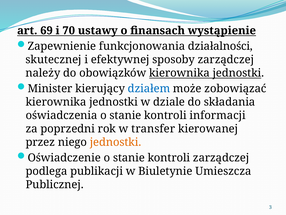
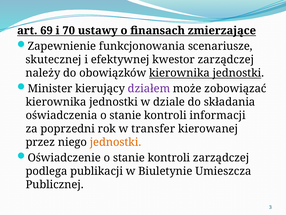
wystąpienie: wystąpienie -> zmierzające (222, 31)
działalności: działalności -> scenariusze (220, 46)
sposoby: sposoby -> kwestor (174, 59)
działem colour: blue -> purple (149, 88)
